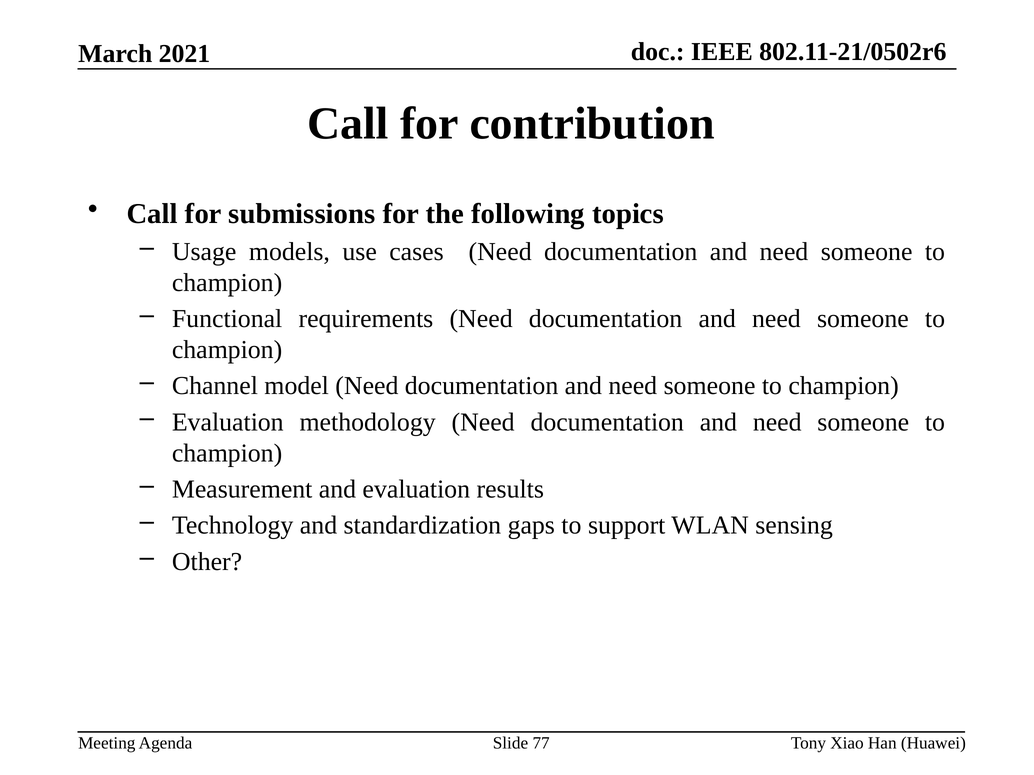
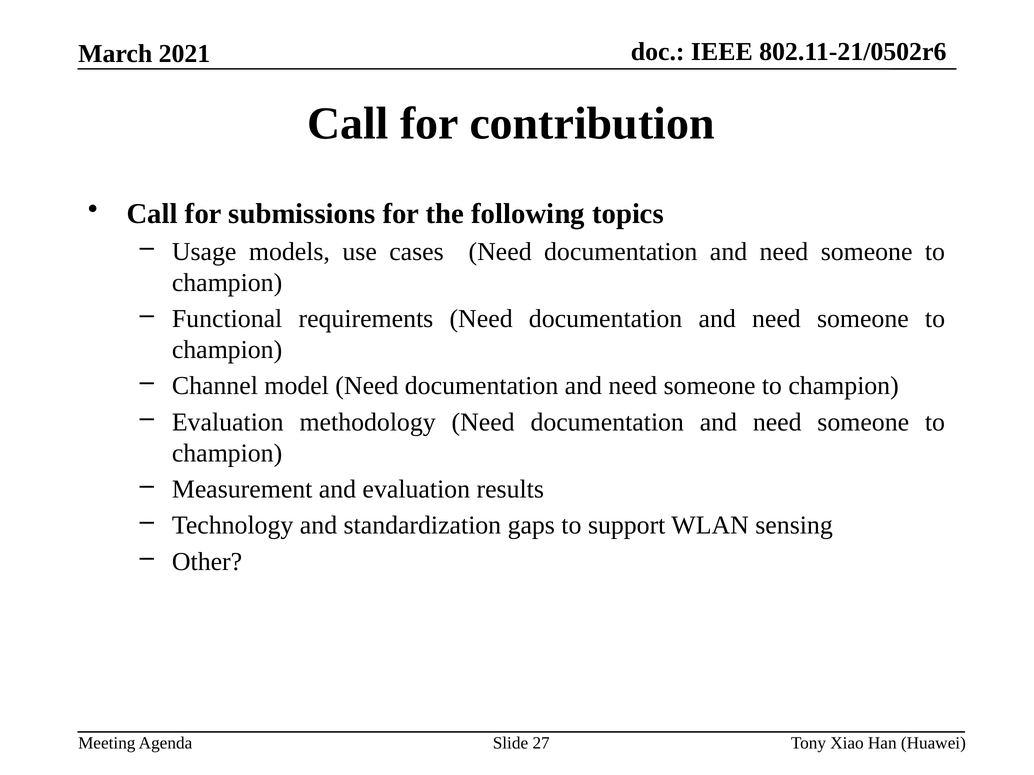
77: 77 -> 27 (541, 744)
